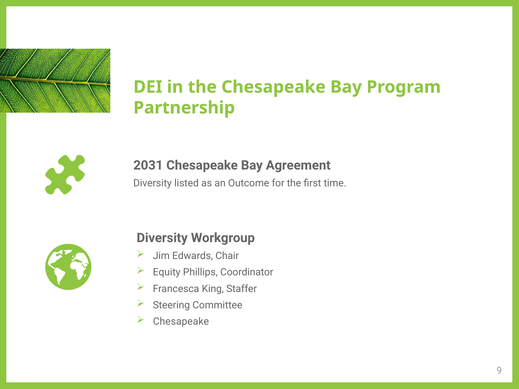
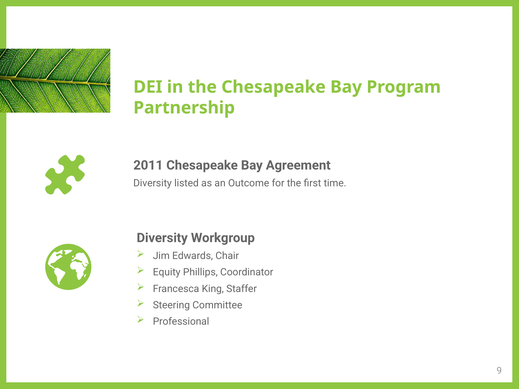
2031: 2031 -> 2011 (148, 165)
Chesapeake: Chesapeake -> Professional (181, 322)
